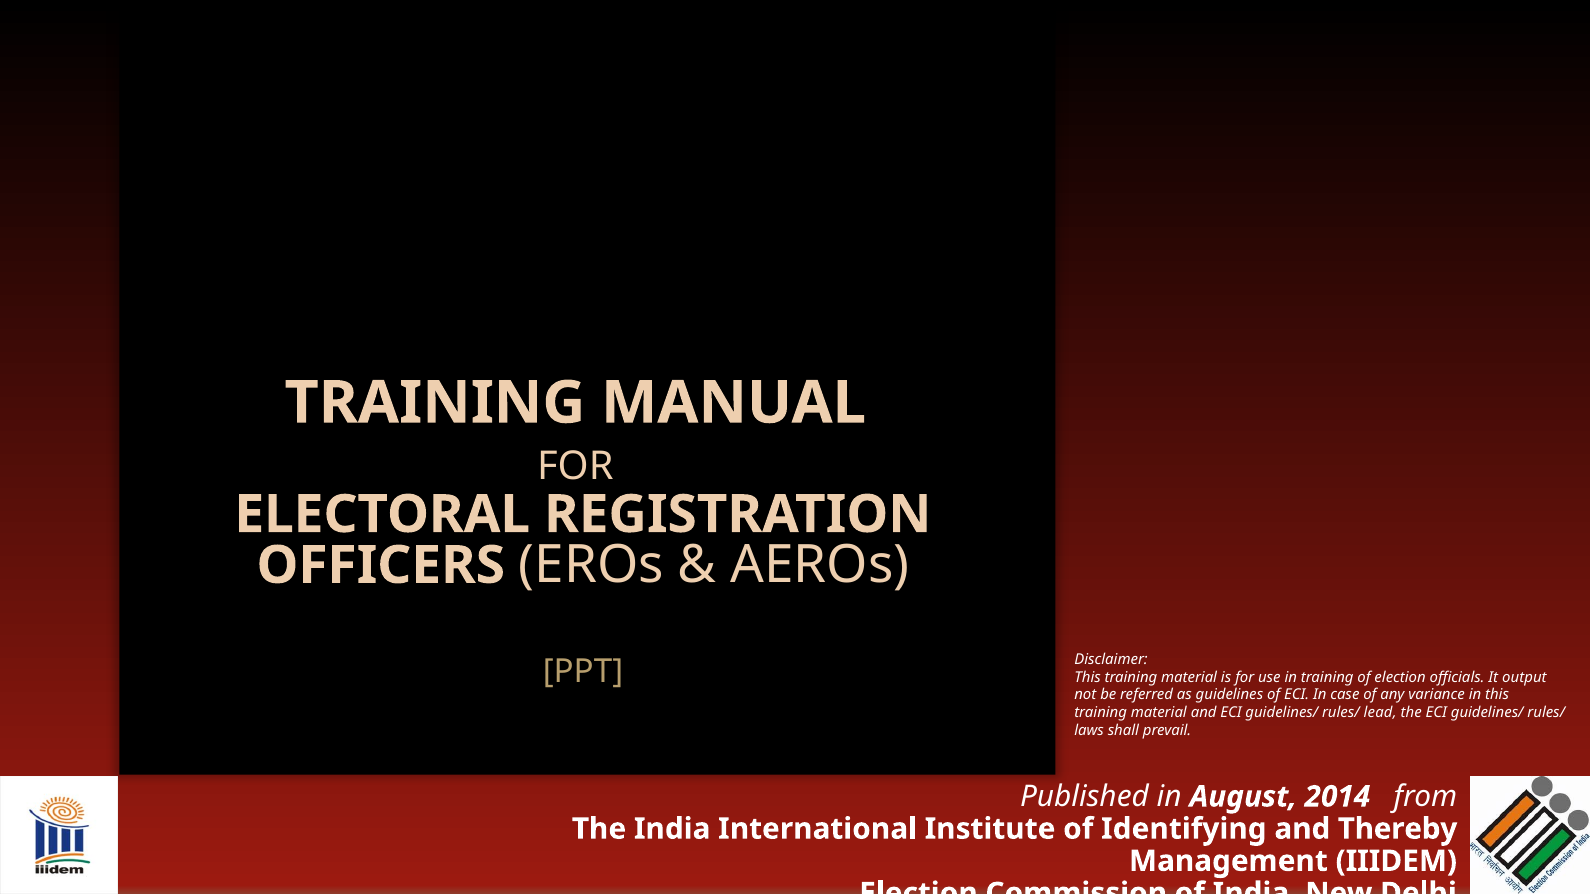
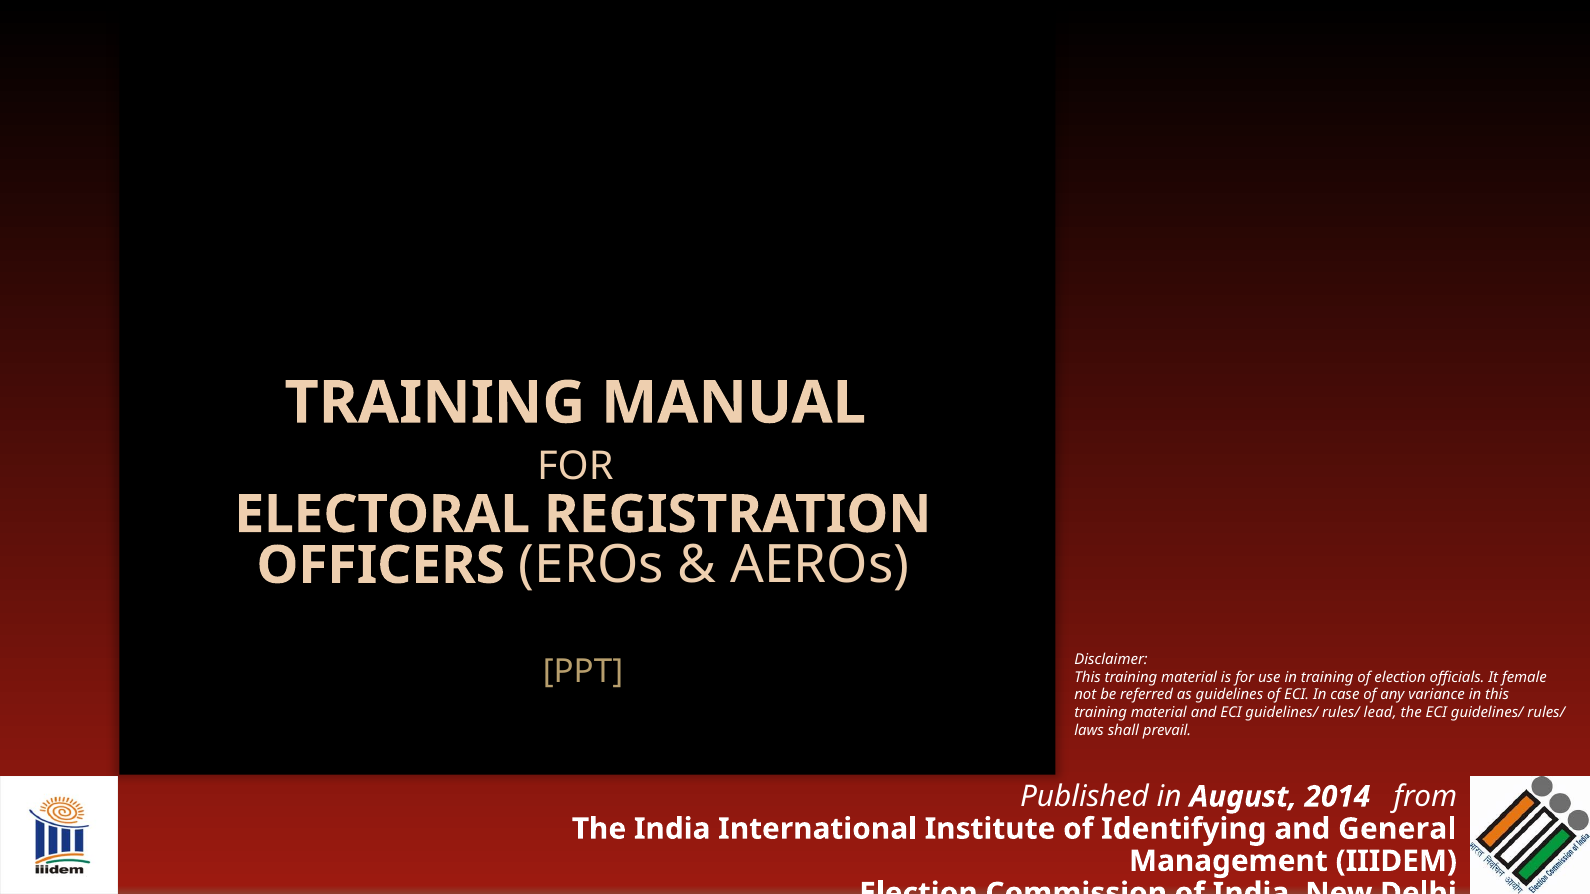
output: output -> female (1524, 677)
Thereby: Thereby -> General (1397, 829)
